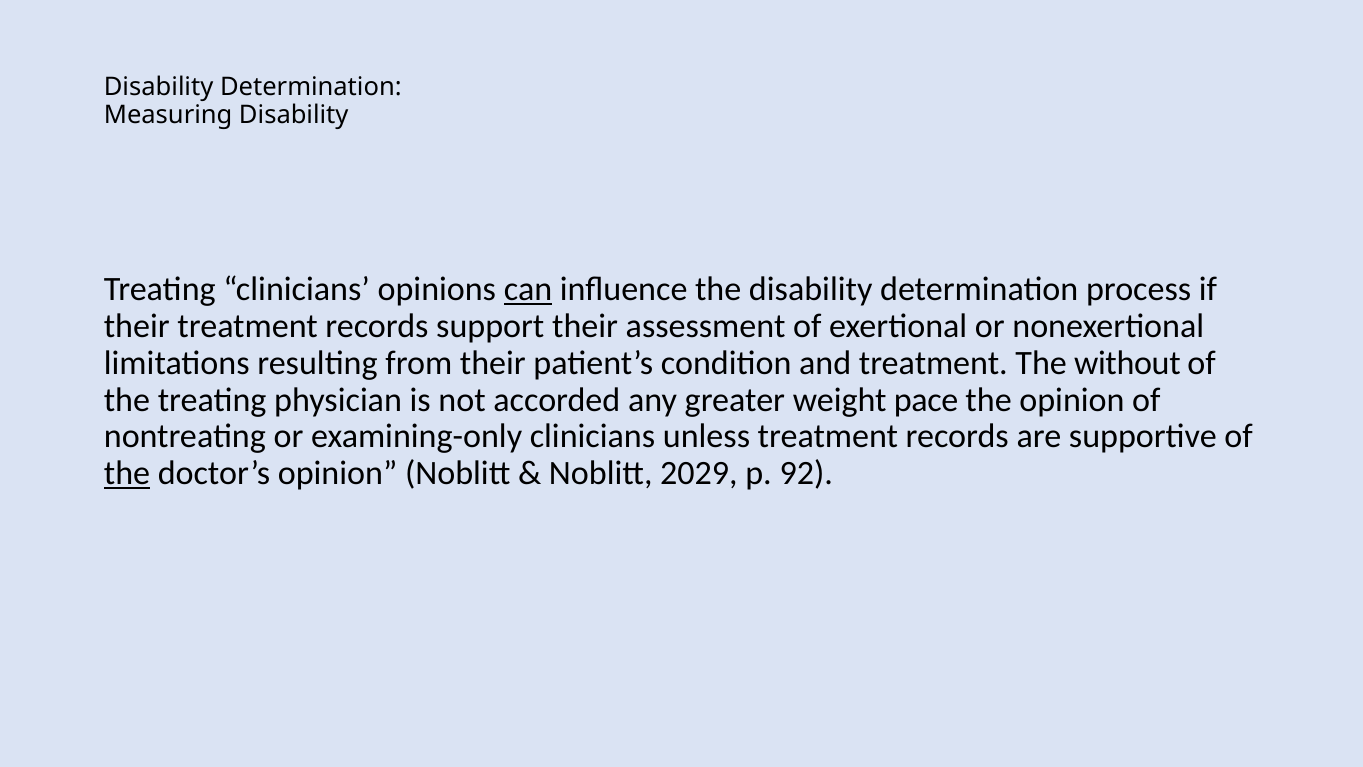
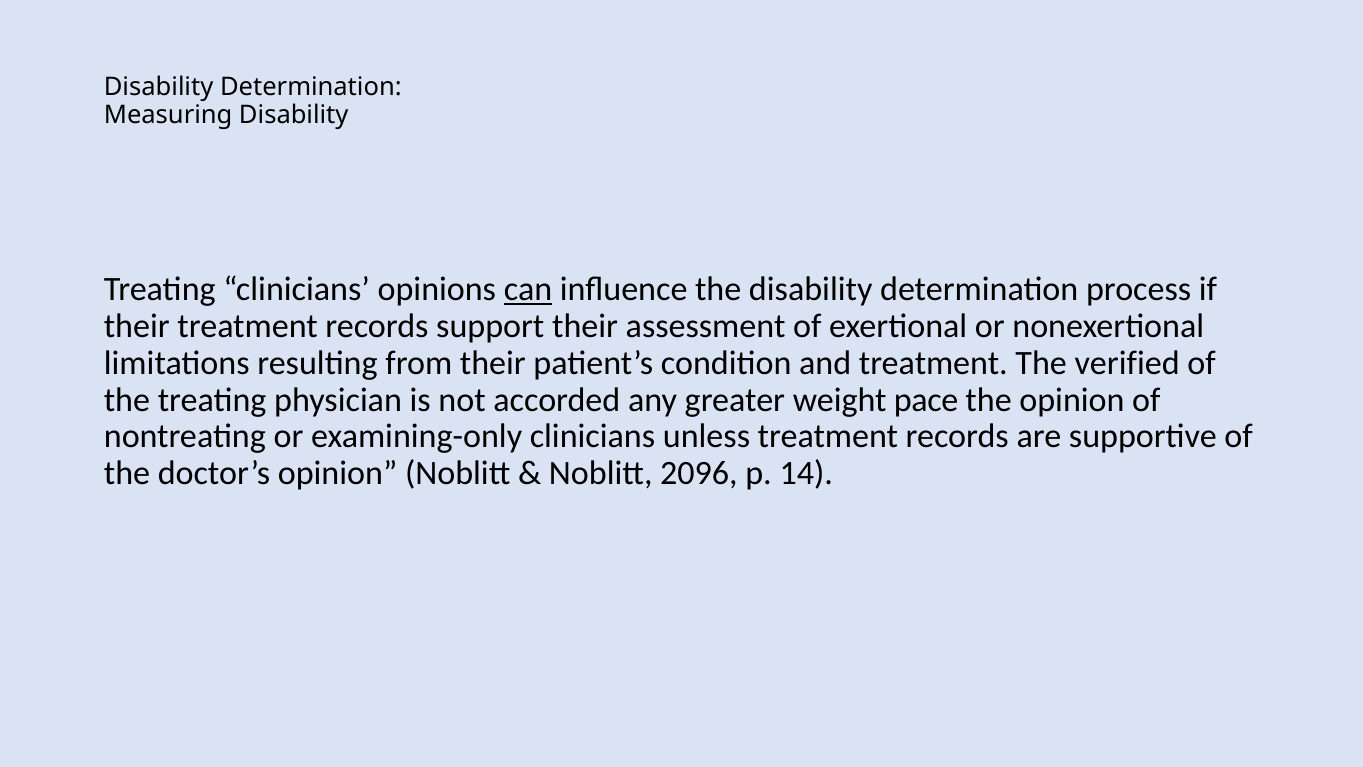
without: without -> verified (1127, 363)
the underline: present -> none (127, 473)
2029: 2029 -> 2096 (699, 473)
92: 92 -> 14 (806, 473)
